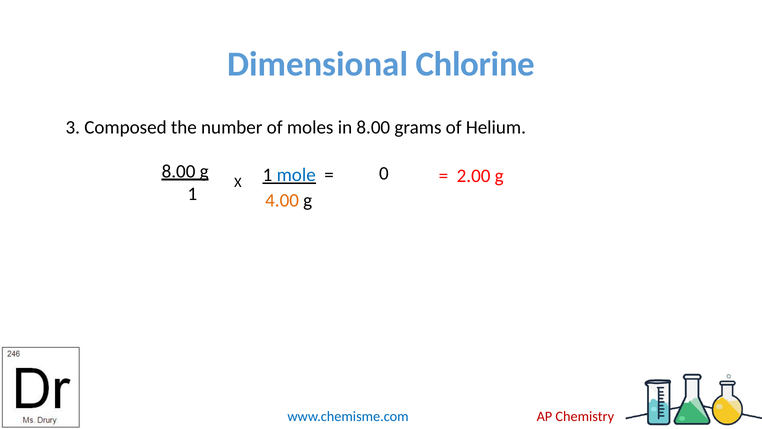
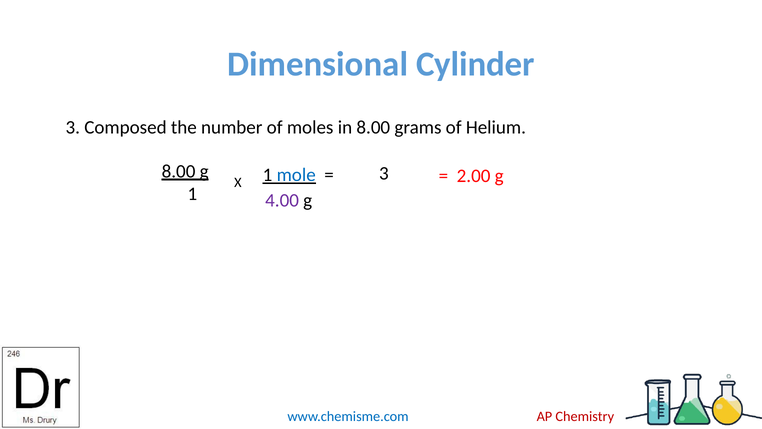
Chlorine: Chlorine -> Cylinder (475, 64)
0: 0 -> 3 (384, 173)
4.00 colour: orange -> purple (282, 200)
